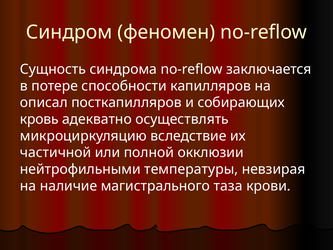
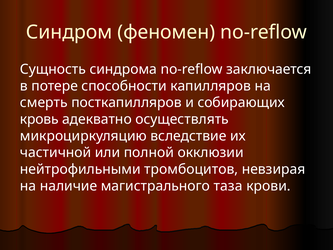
описал: описал -> смерть (44, 103)
температуры: температуры -> тромбоцитов (191, 169)
